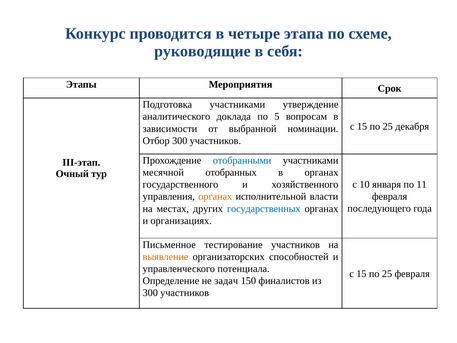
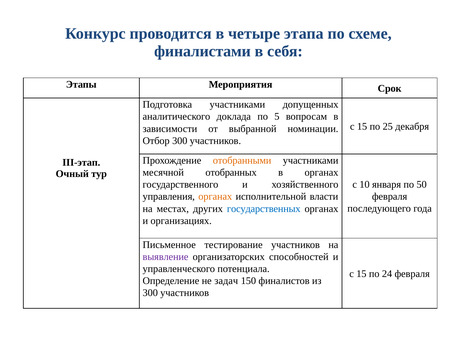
руководящие: руководящие -> финалистами (202, 51)
утверждение: утверждение -> допущенных (311, 104)
отобранными colour: blue -> orange (242, 160)
11: 11 -> 50 (422, 184)
выявление colour: orange -> purple (166, 257)
25: 25 -> 24 (387, 274)
